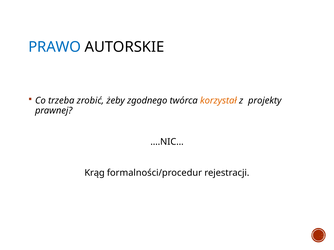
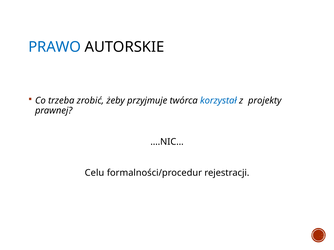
zgodnego: zgodnego -> przyjmuje (147, 101)
korzystał colour: orange -> blue (218, 101)
Krąg: Krąg -> Celu (94, 173)
